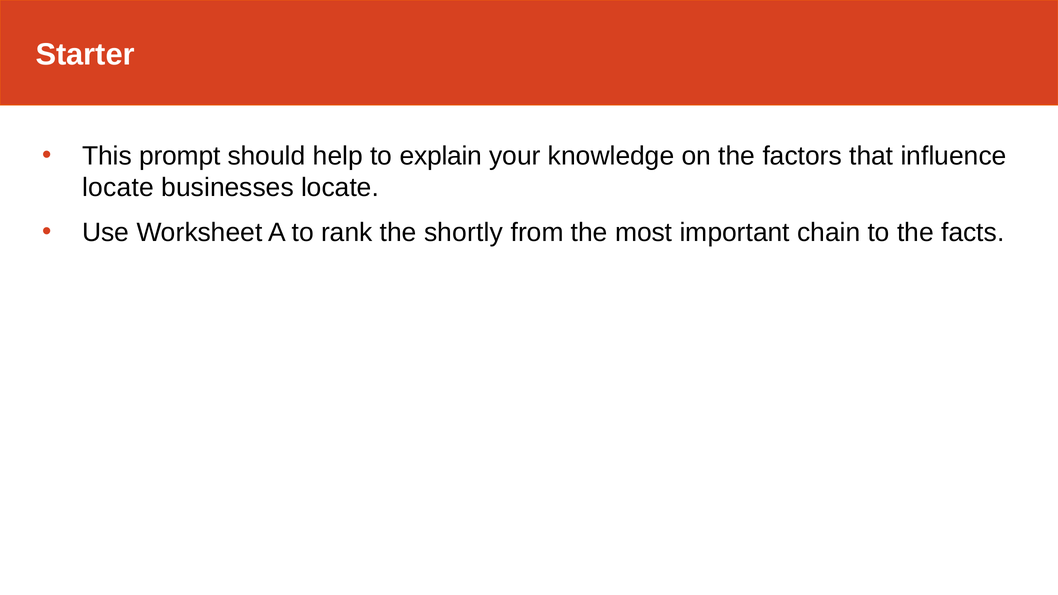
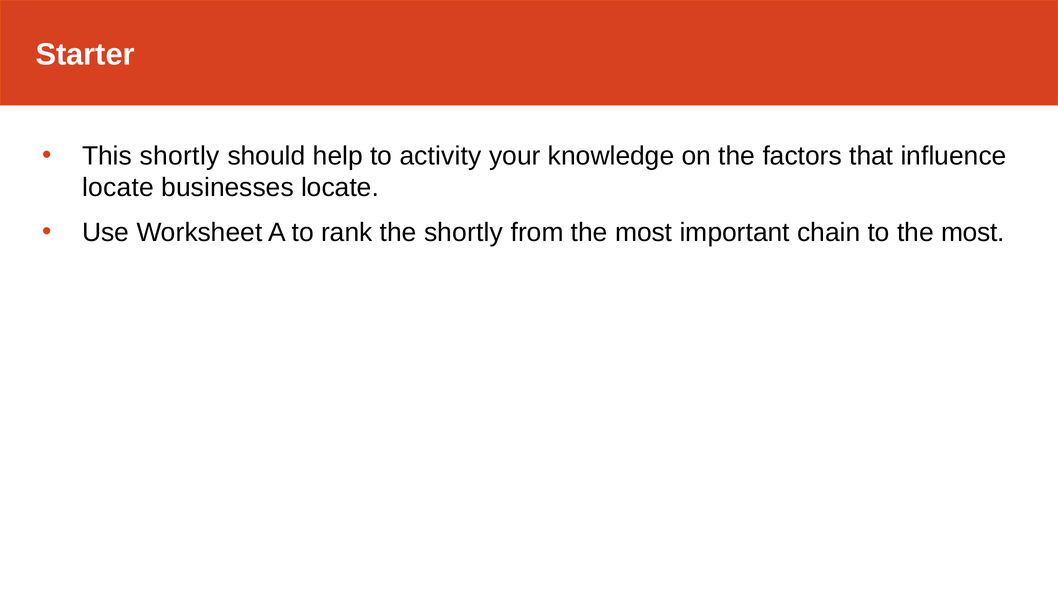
This prompt: prompt -> shortly (180, 156)
explain: explain -> activity (441, 156)
to the facts: facts -> most (973, 233)
